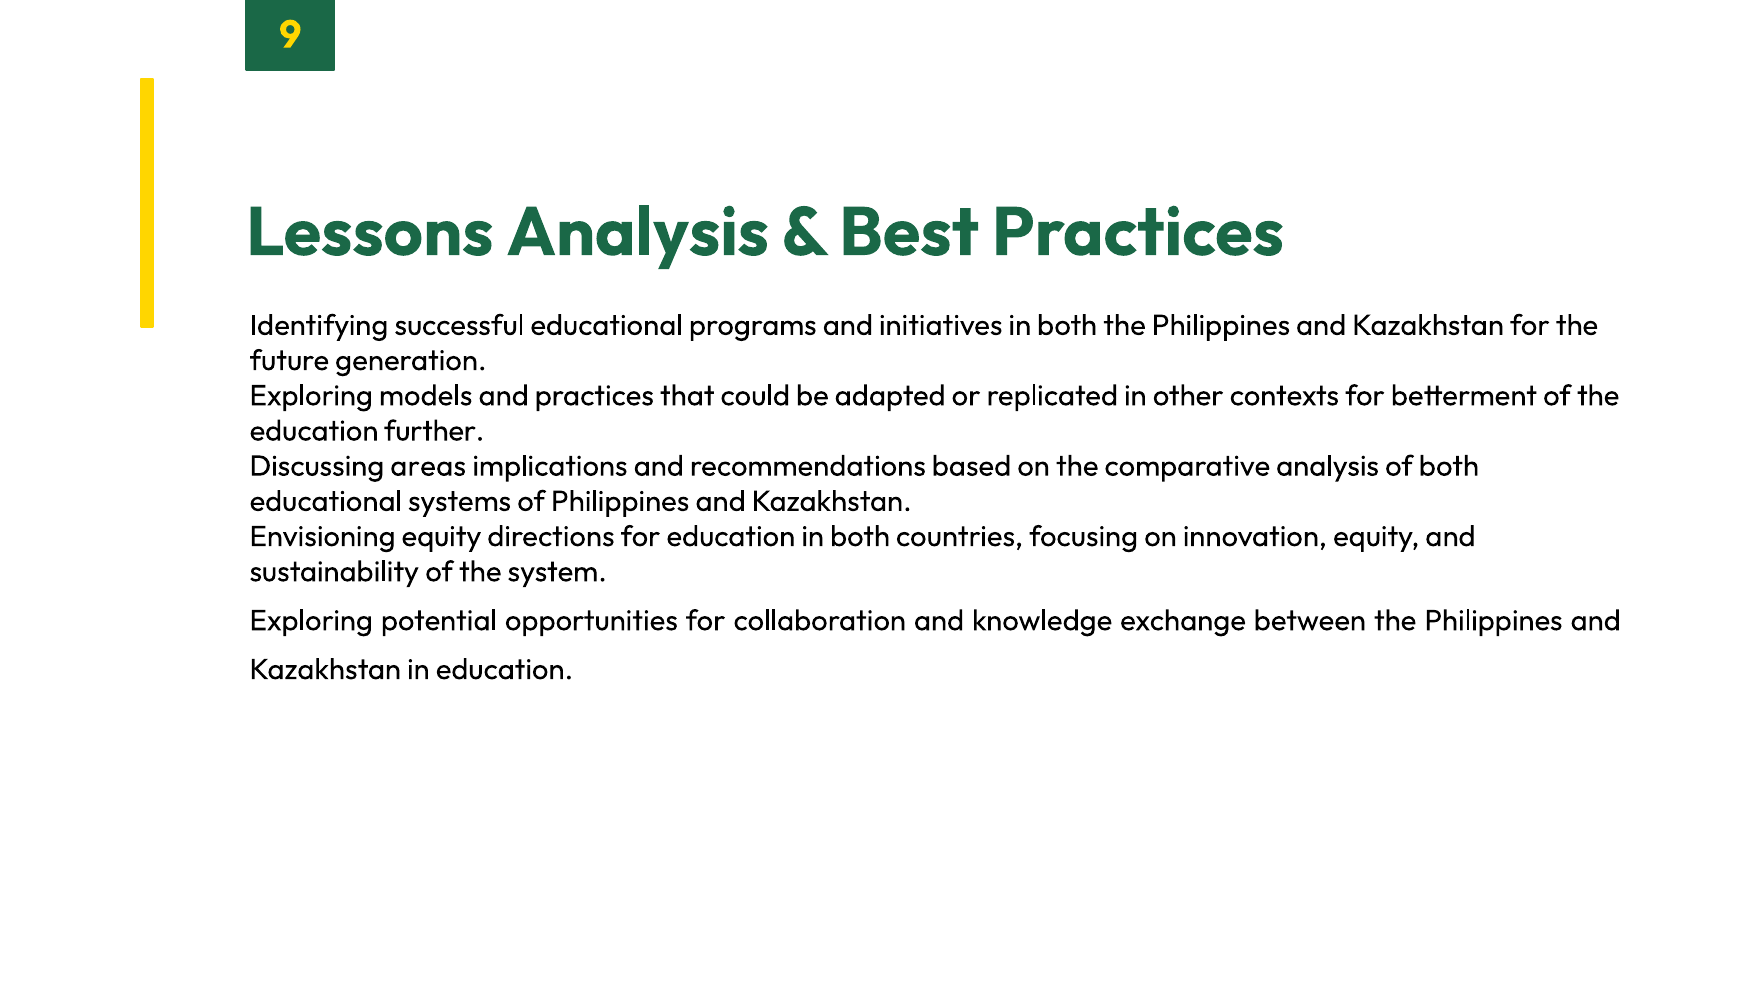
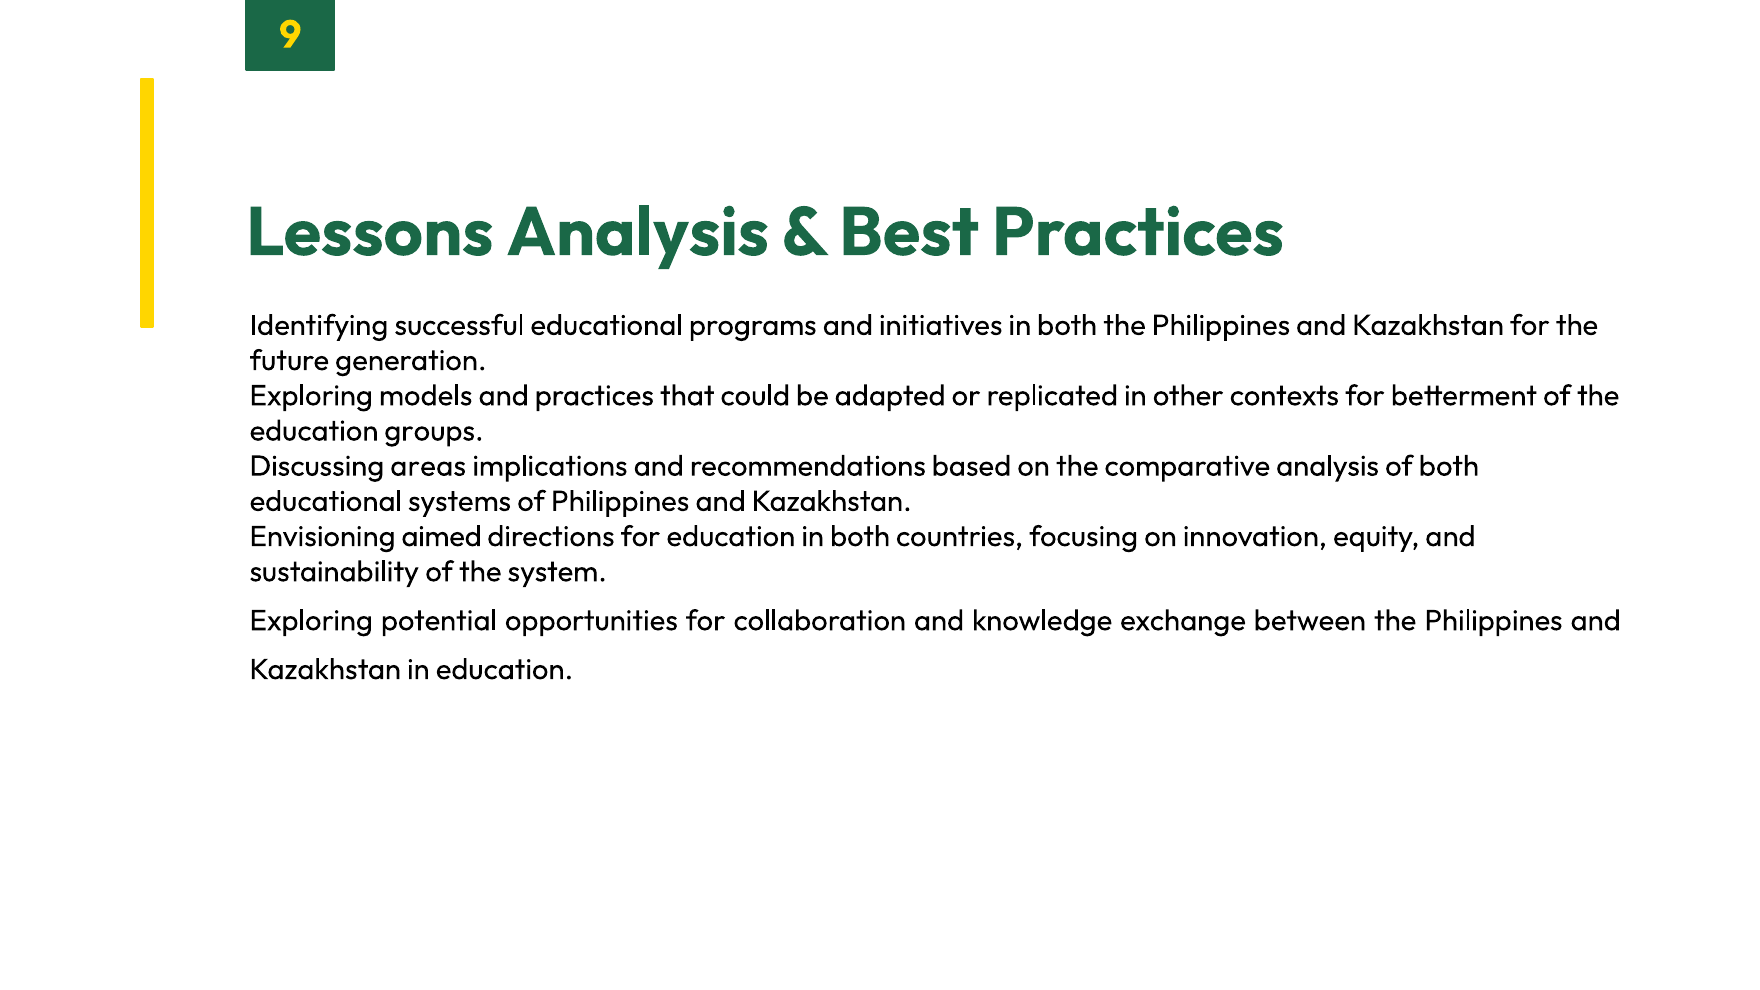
further: further -> groups (434, 431)
Envisioning equity: equity -> aimed (442, 536)
